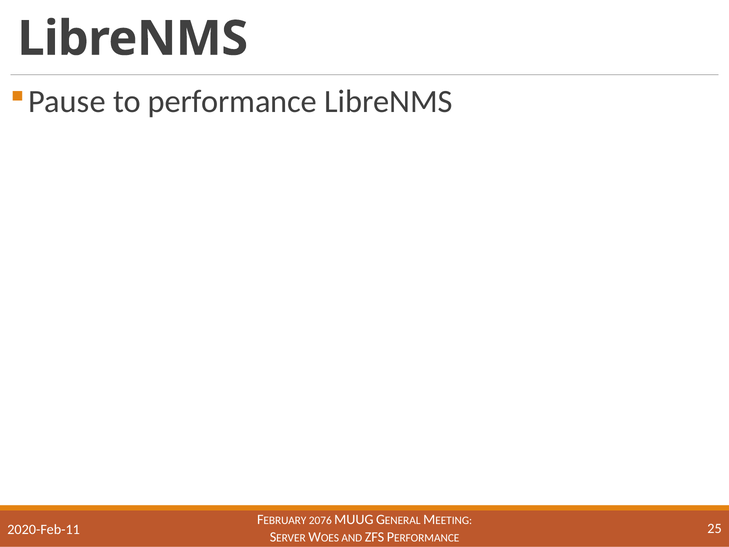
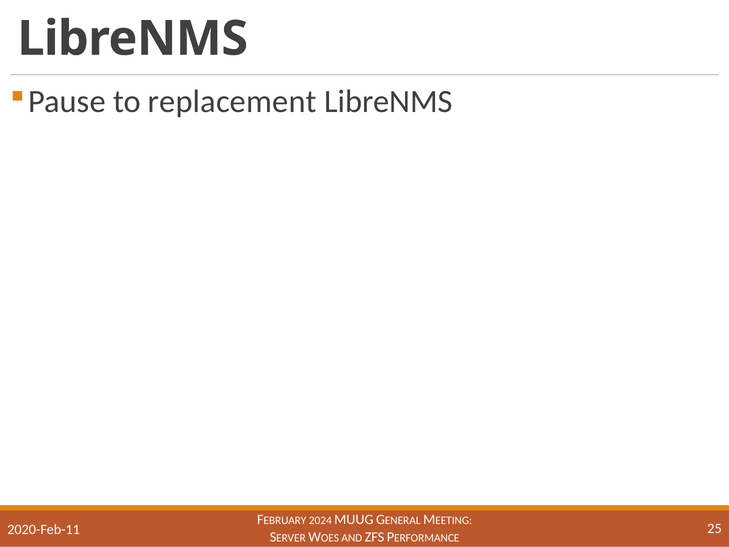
performance: performance -> replacement (232, 102)
2076: 2076 -> 2024 (320, 521)
